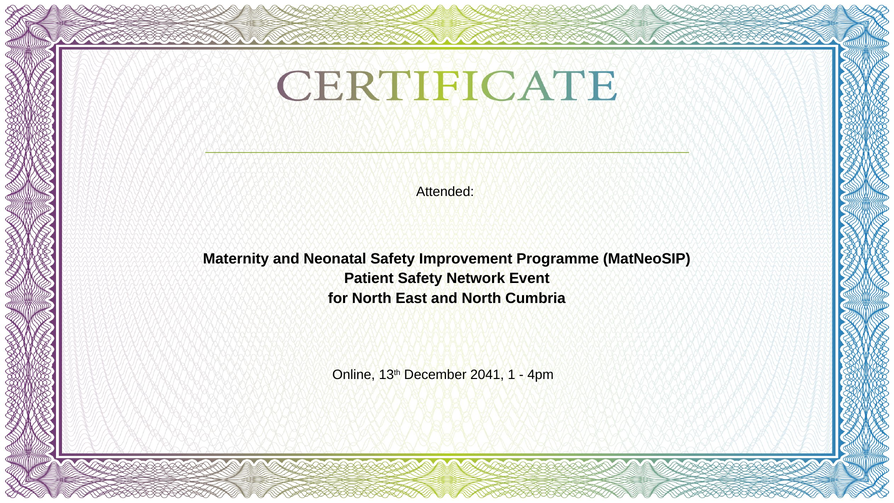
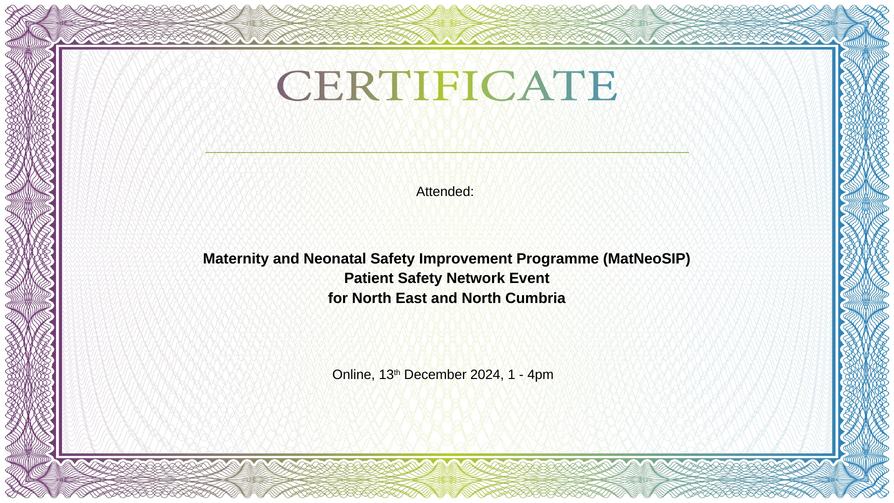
2041: 2041 -> 2024 (487, 375)
